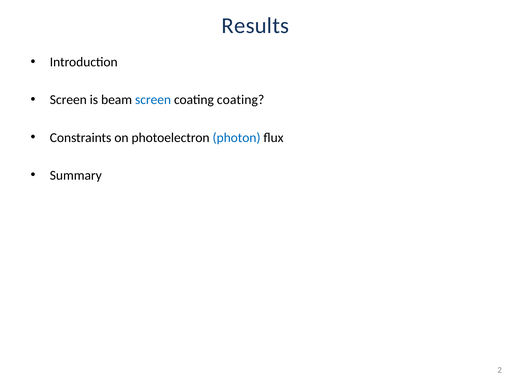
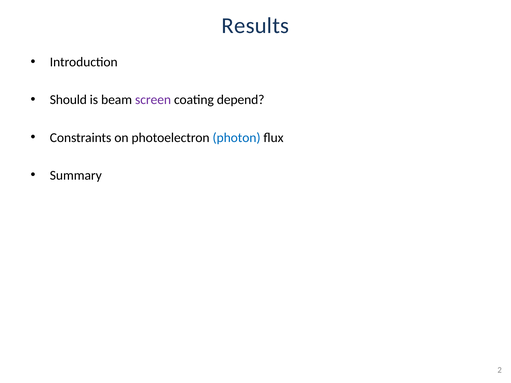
Screen: Screen -> Should (68, 100)
screen colour: blue -> purple (153, 100)
coating coating: coating -> depend (241, 100)
